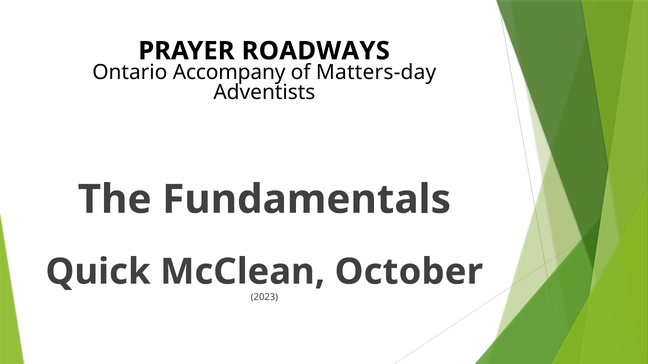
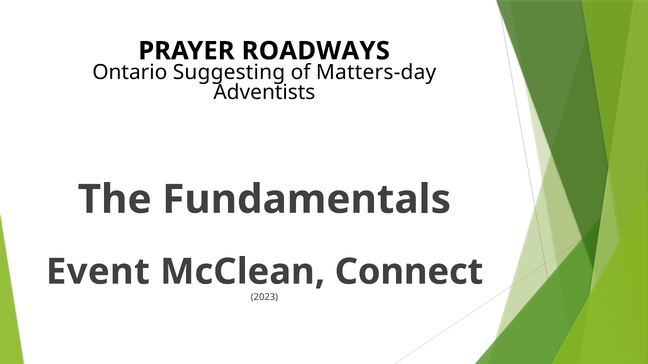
Accompany: Accompany -> Suggesting (229, 73)
Quick: Quick -> Event (98, 272)
October: October -> Connect (409, 272)
